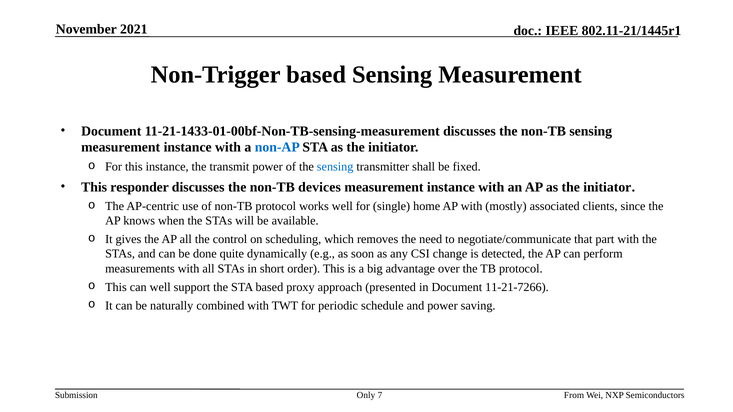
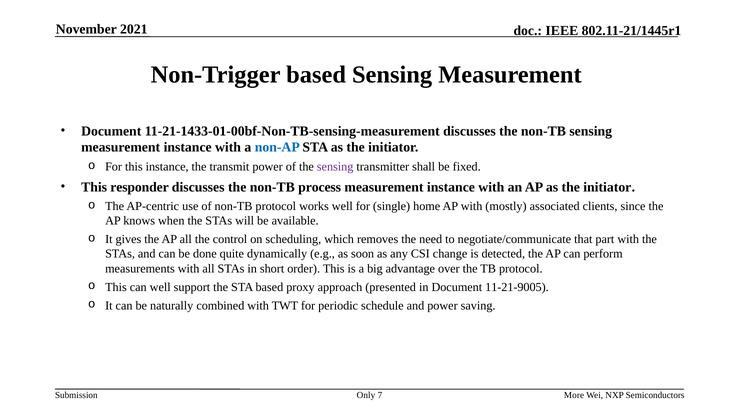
sensing colour: blue -> purple (335, 167)
devices: devices -> process (320, 187)
11-21-7266: 11-21-7266 -> 11-21-9005 (517, 287)
From: From -> More (574, 395)
